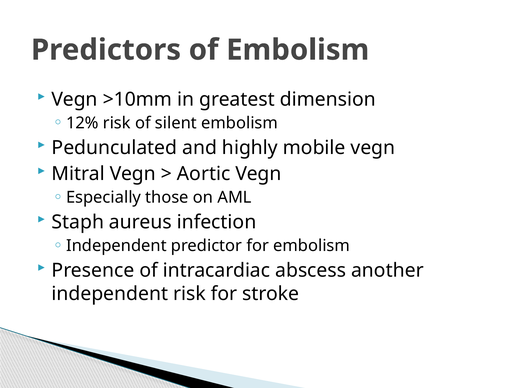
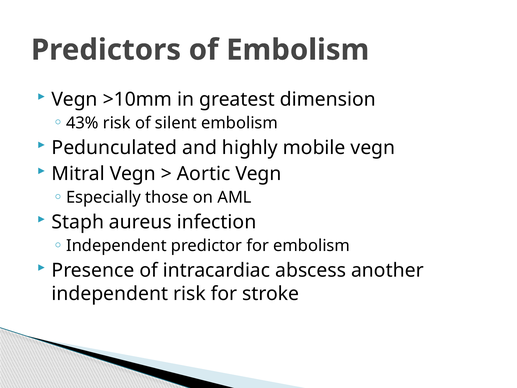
12%: 12% -> 43% (82, 123)
